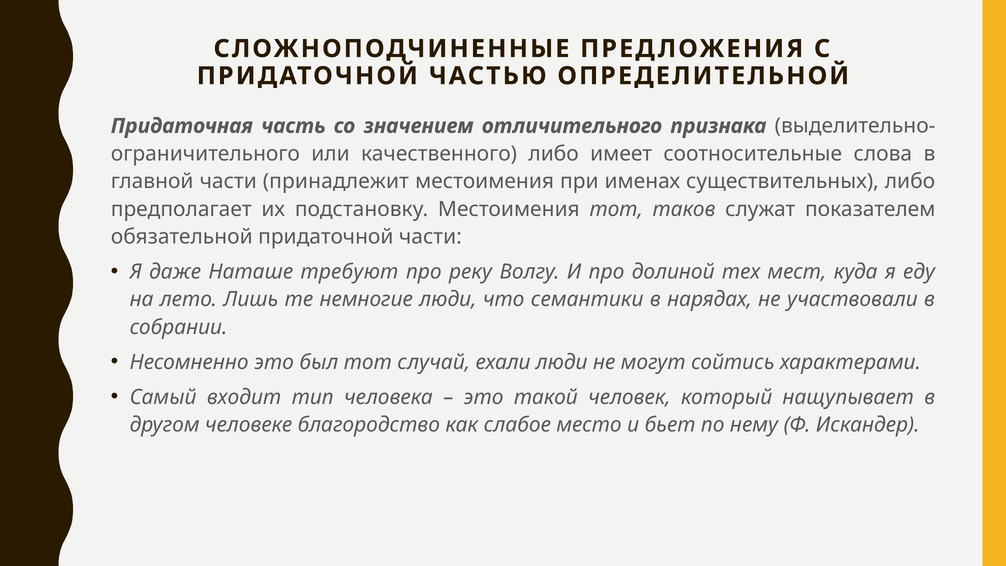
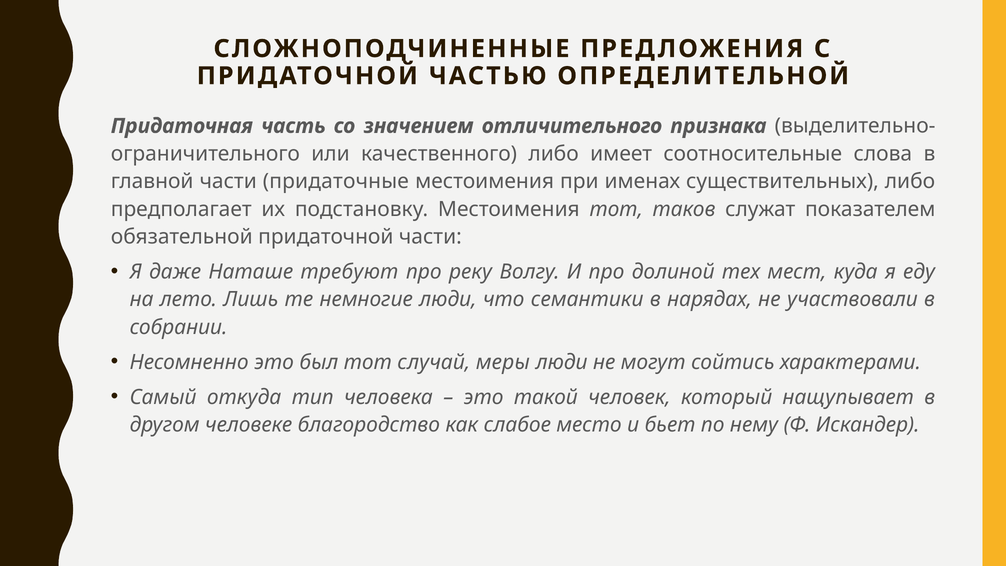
принадлежит: принадлежит -> придаточные (336, 181)
ехали: ехали -> меры (503, 362)
входит: входит -> откуда (244, 397)
